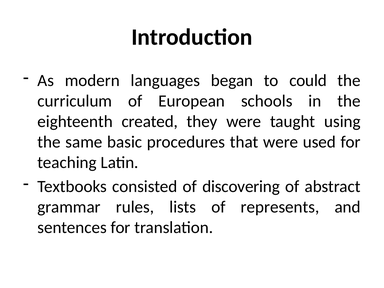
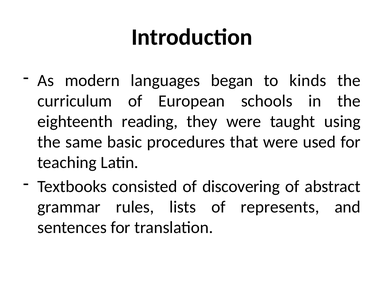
could: could -> kinds (308, 81)
created: created -> reading (150, 122)
